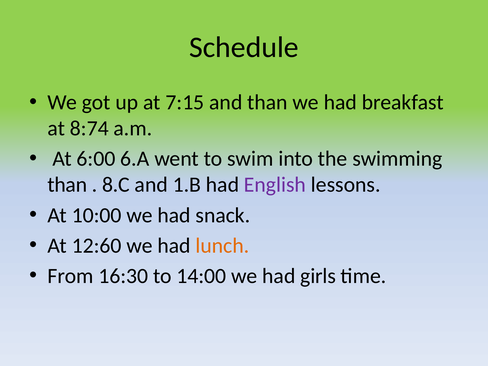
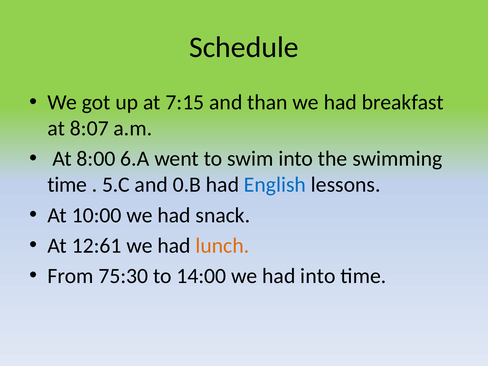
8:74: 8:74 -> 8:07 (89, 128)
6:00: 6:00 -> 8:00 (96, 159)
than: than -> time (67, 185)
8.C: 8.C -> 5.C (116, 185)
1.B: 1.B -> 0.B (187, 185)
English colour: purple -> blue (275, 185)
12:60: 12:60 -> 12:61 (97, 246)
16:30: 16:30 -> 75:30 (123, 276)
had girls: girls -> into (318, 276)
